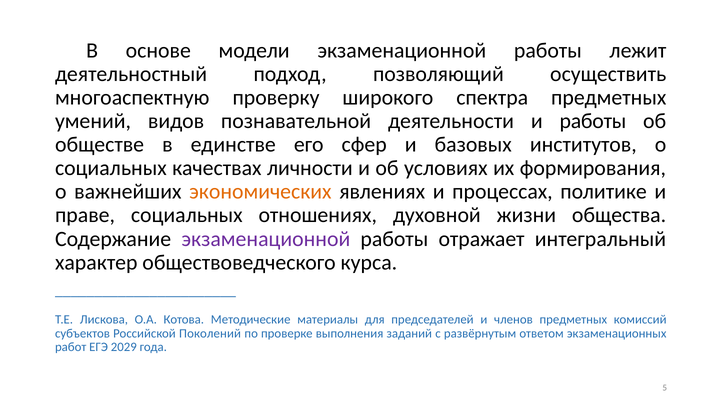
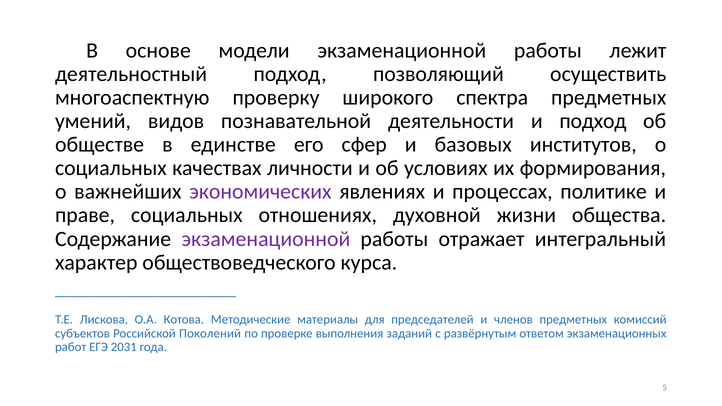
и работы: работы -> подход (593, 121)
экономических colour: orange -> purple (260, 192)
2029: 2029 -> 2031 (124, 347)
